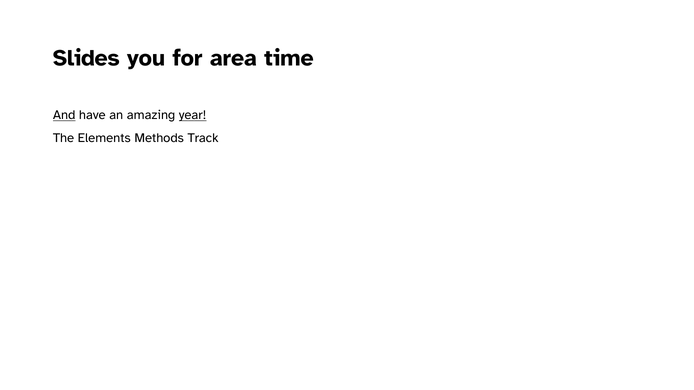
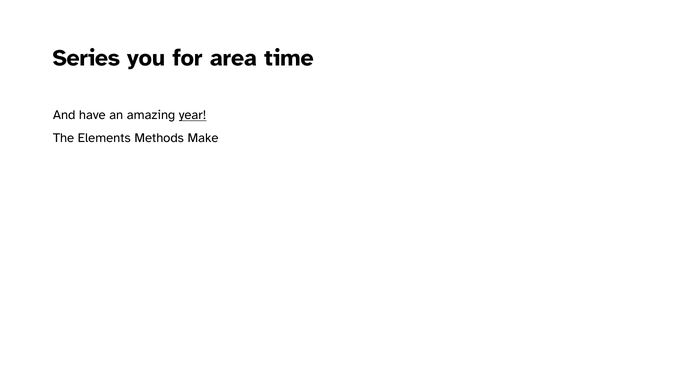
Slides: Slides -> Series (86, 58)
And underline: present -> none (64, 115)
Track: Track -> Make (203, 138)
